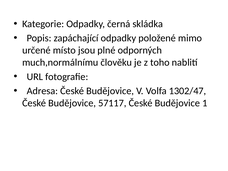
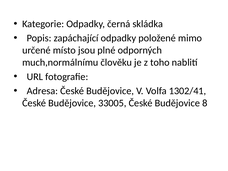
1302/47: 1302/47 -> 1302/41 (188, 91)
57117: 57117 -> 33005 (112, 103)
1: 1 -> 8 (205, 103)
